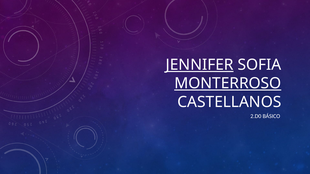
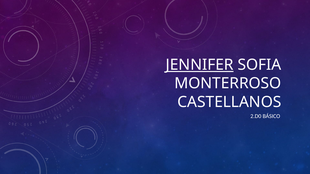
MONTERROSO underline: present -> none (228, 84)
